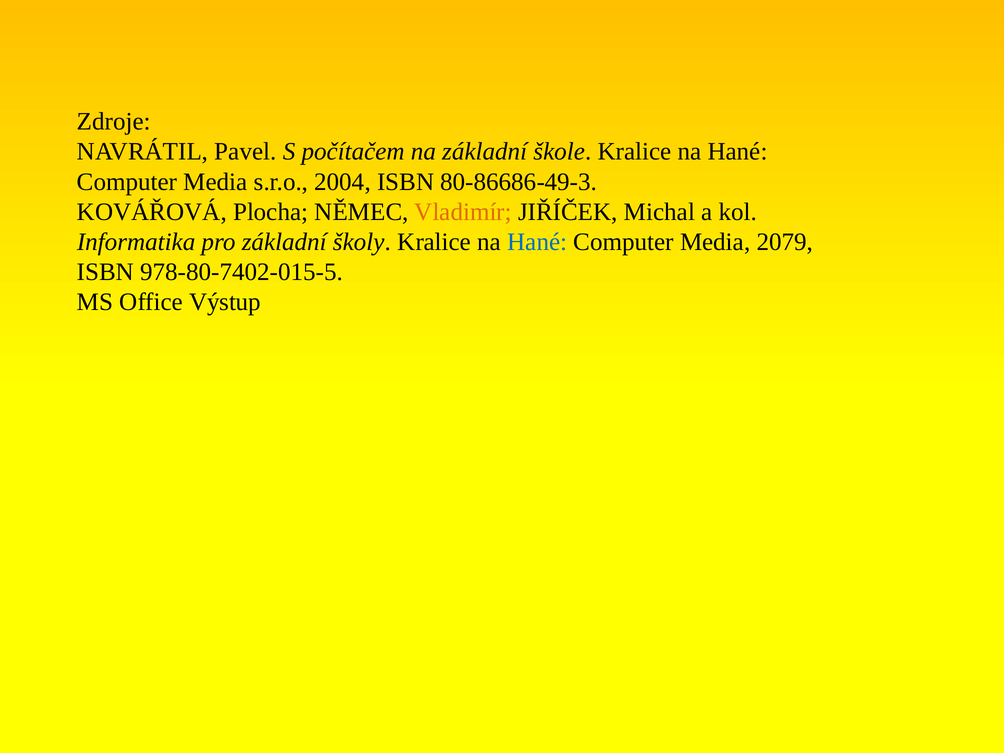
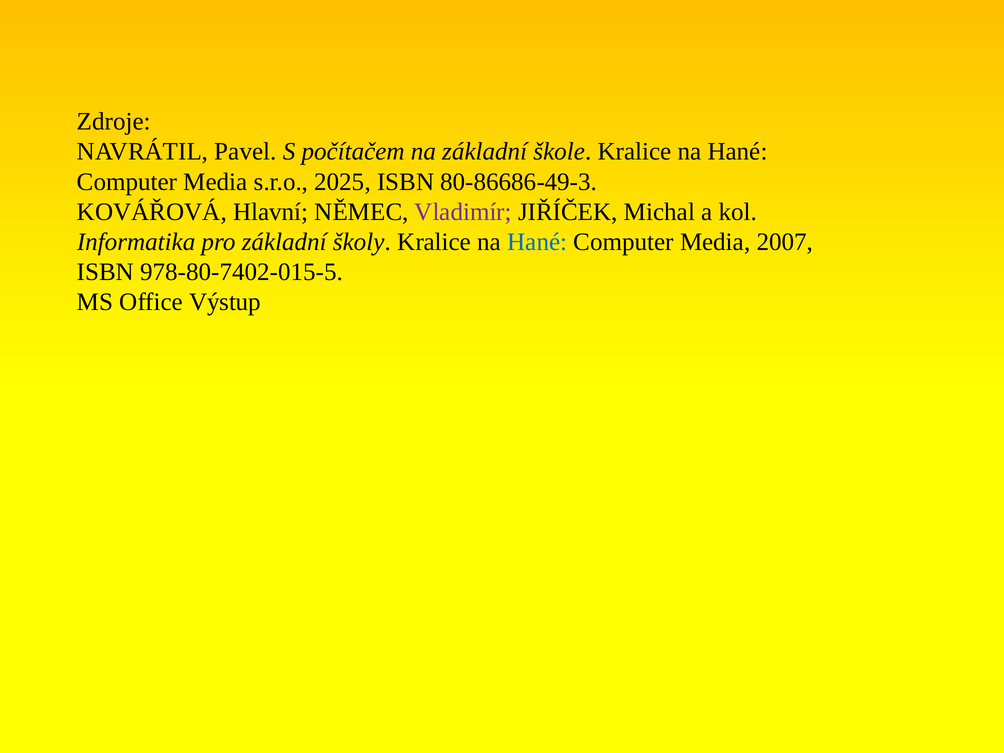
2004: 2004 -> 2025 (343, 182)
Plocha: Plocha -> Hlavní (271, 212)
Vladimír colour: orange -> purple (463, 212)
2079: 2079 -> 2007 (785, 242)
